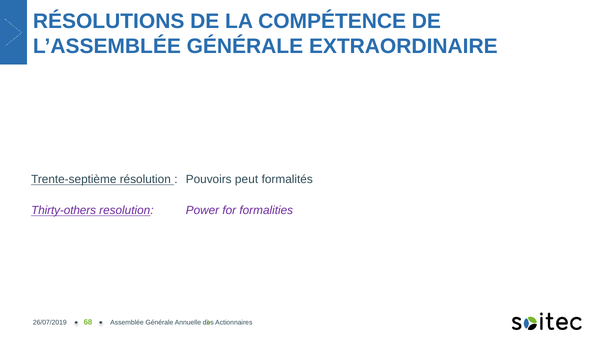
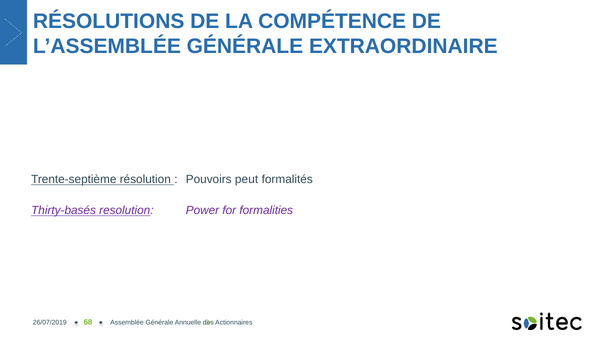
Thirty-others: Thirty-others -> Thirty-basés (64, 211)
